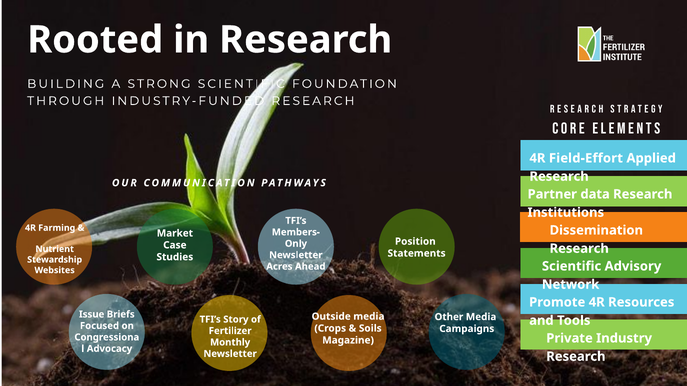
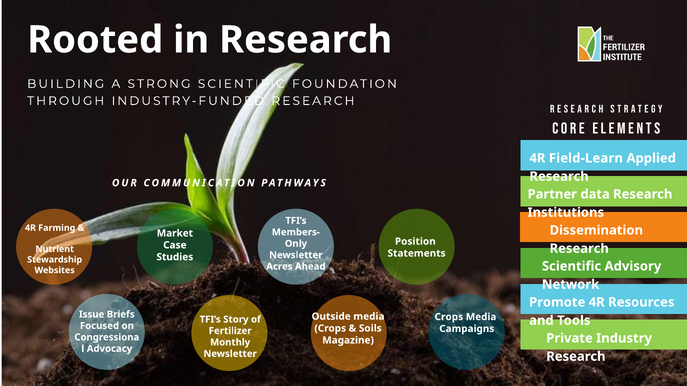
Field-Effort: Field-Effort -> Field-Learn (586, 158)
Other: Other -> Crops (449, 317)
